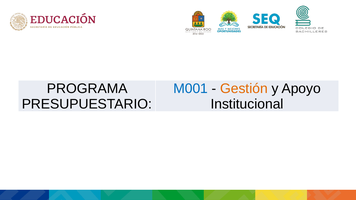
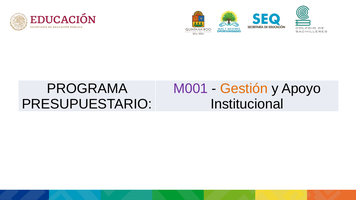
M001 colour: blue -> purple (191, 89)
